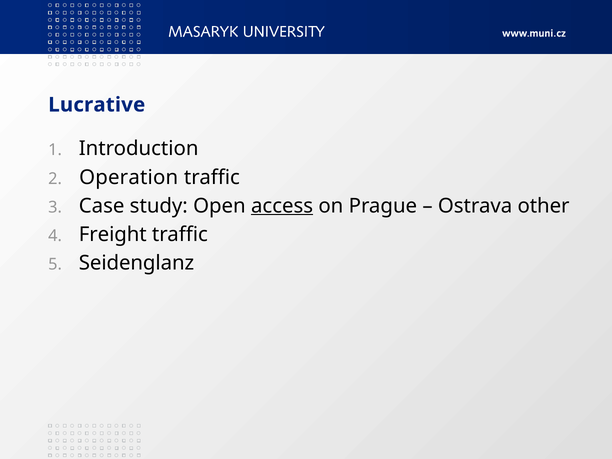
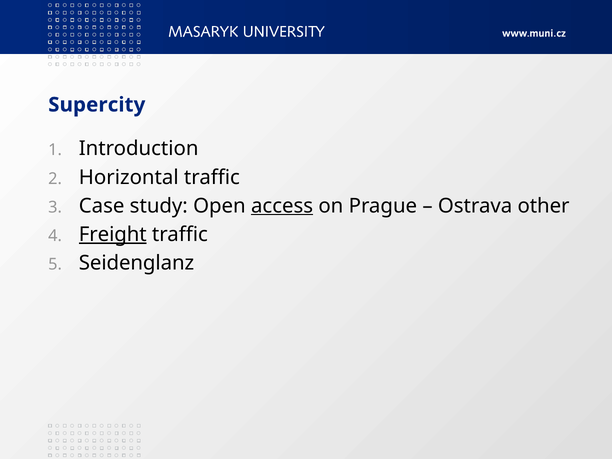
Lucrative: Lucrative -> Supercity (97, 105)
Operation: Operation -> Horizontal (129, 177)
Freight underline: none -> present (113, 234)
